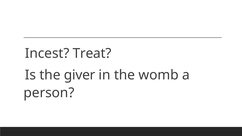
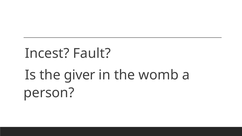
Treat: Treat -> Fault (92, 54)
